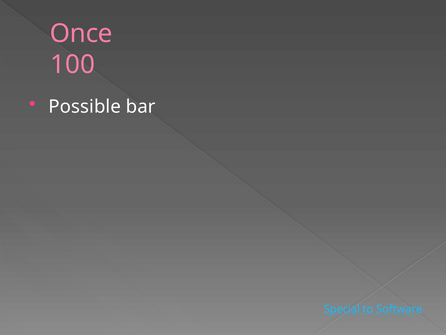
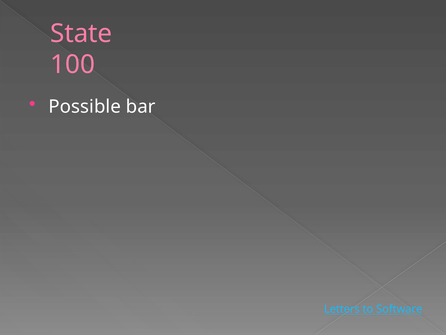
Once: Once -> State (81, 33)
Special: Special -> Letters (342, 309)
